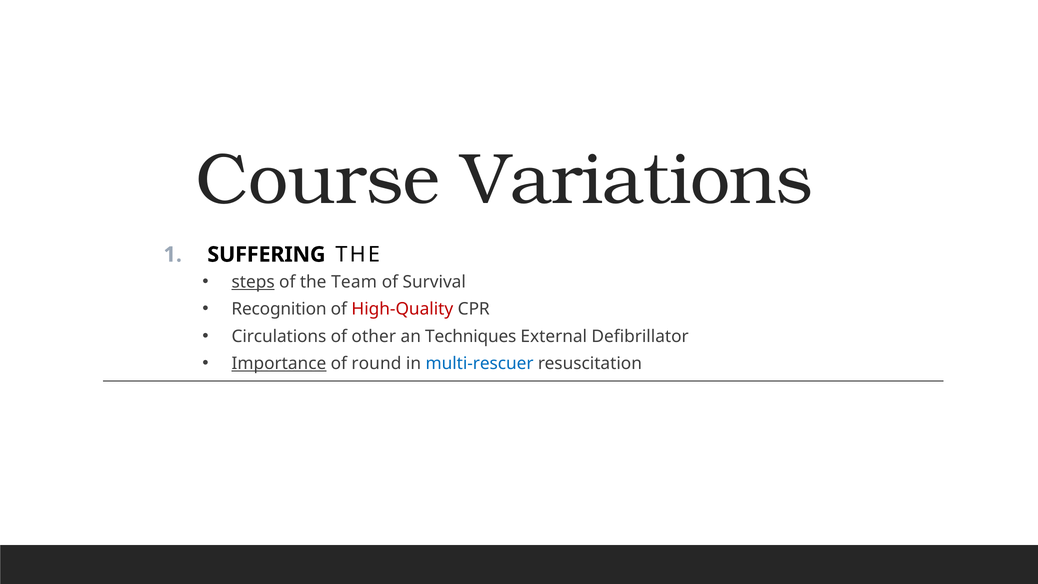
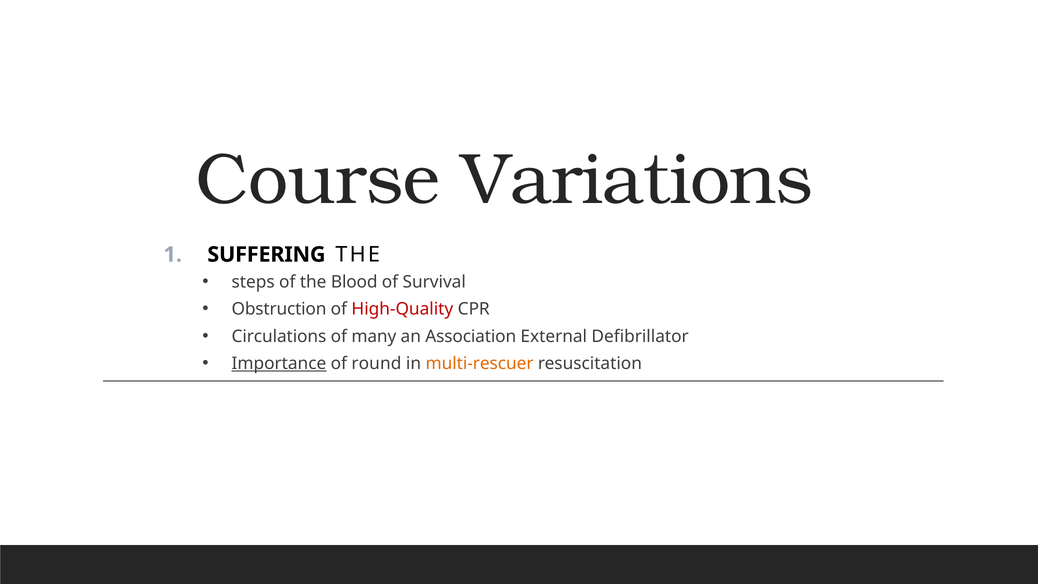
steps underline: present -> none (253, 282)
Team: Team -> Blood (354, 282)
Recognition: Recognition -> Obstruction (279, 309)
other: other -> many (374, 336)
Techniques: Techniques -> Association (471, 336)
multi-rescuer colour: blue -> orange (480, 364)
